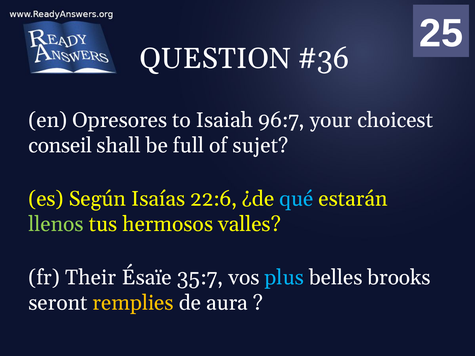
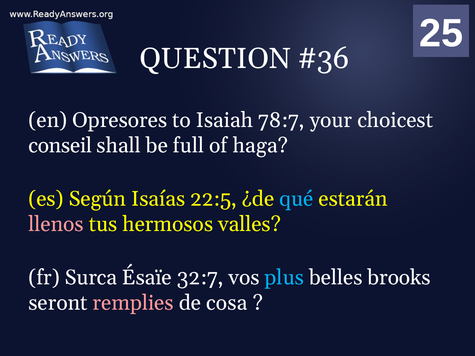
96:7: 96:7 -> 78:7 (281, 120)
sujet: sujet -> haga (260, 146)
22:6: 22:6 -> 22:5 (214, 199)
llenos colour: light green -> pink (56, 224)
Their: Their -> Surca (91, 278)
35:7: 35:7 -> 32:7 (200, 278)
remplies colour: yellow -> pink (133, 303)
aura: aura -> cosa (227, 303)
